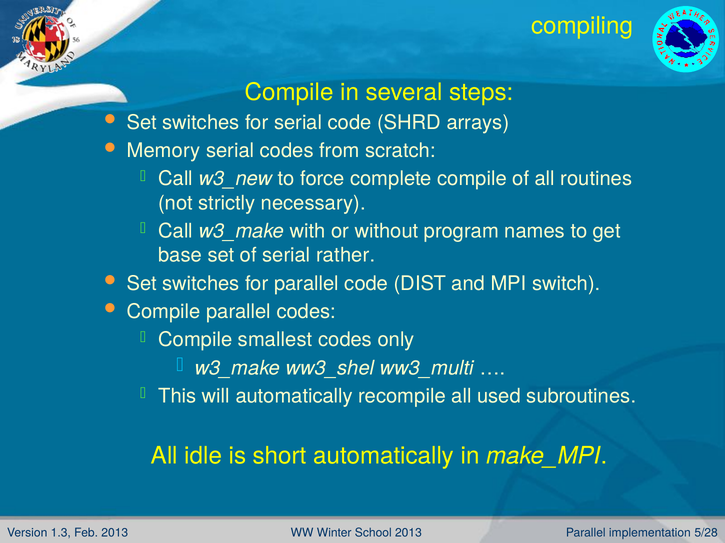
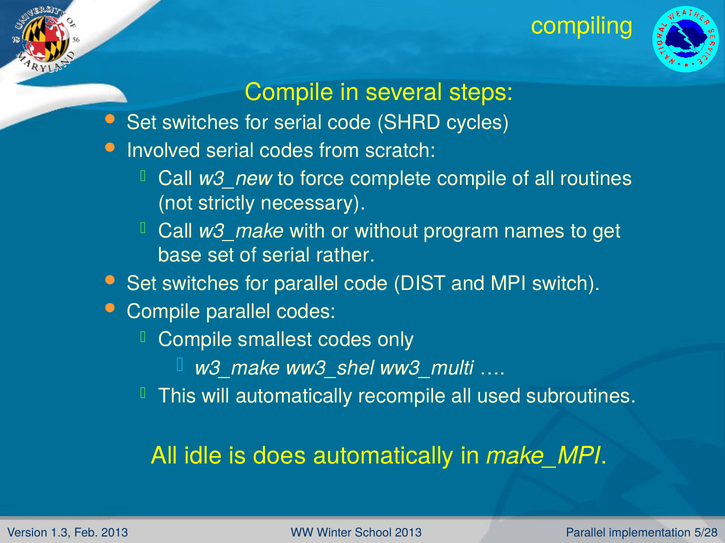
arrays: arrays -> cycles (478, 123)
Memory: Memory -> Involved (164, 151)
short: short -> does (280, 457)
